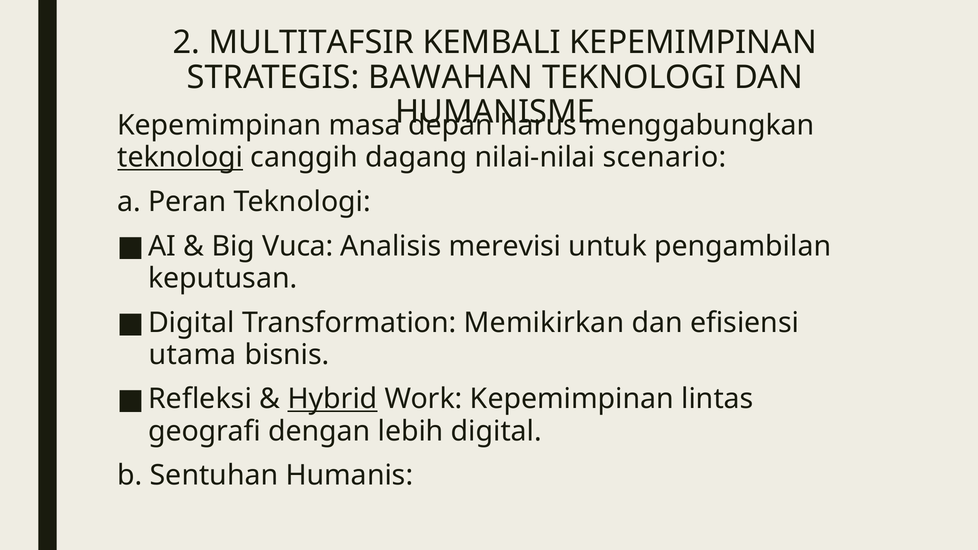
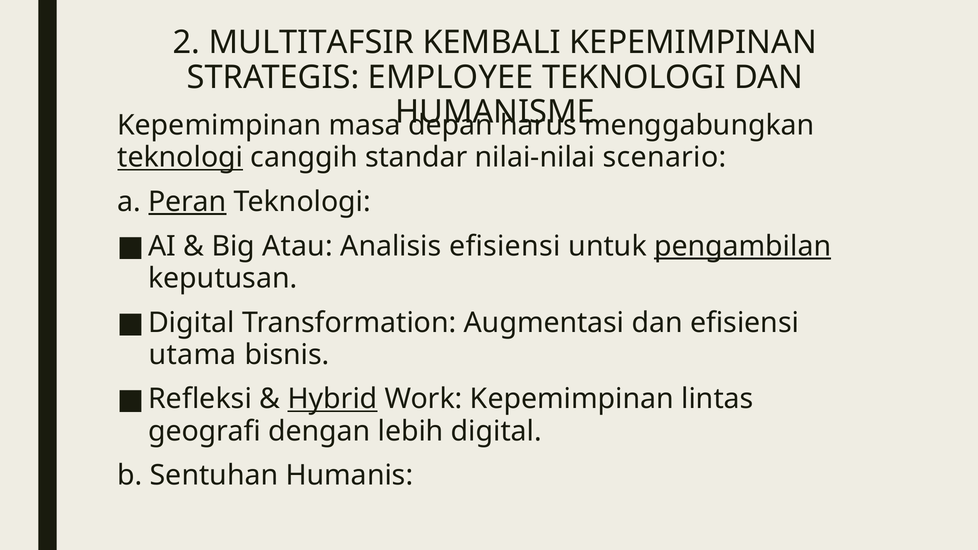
BAWAHAN: BAWAHAN -> EMPLOYEE (451, 77)
dagang: dagang -> standar (416, 157)
Peran underline: none -> present (187, 202)
Vuca: Vuca -> Atau (298, 246)
Analisis merevisi: merevisi -> efisiensi (505, 246)
pengambilan underline: none -> present (743, 246)
Memikirkan: Memikirkan -> Augmentasi (544, 323)
